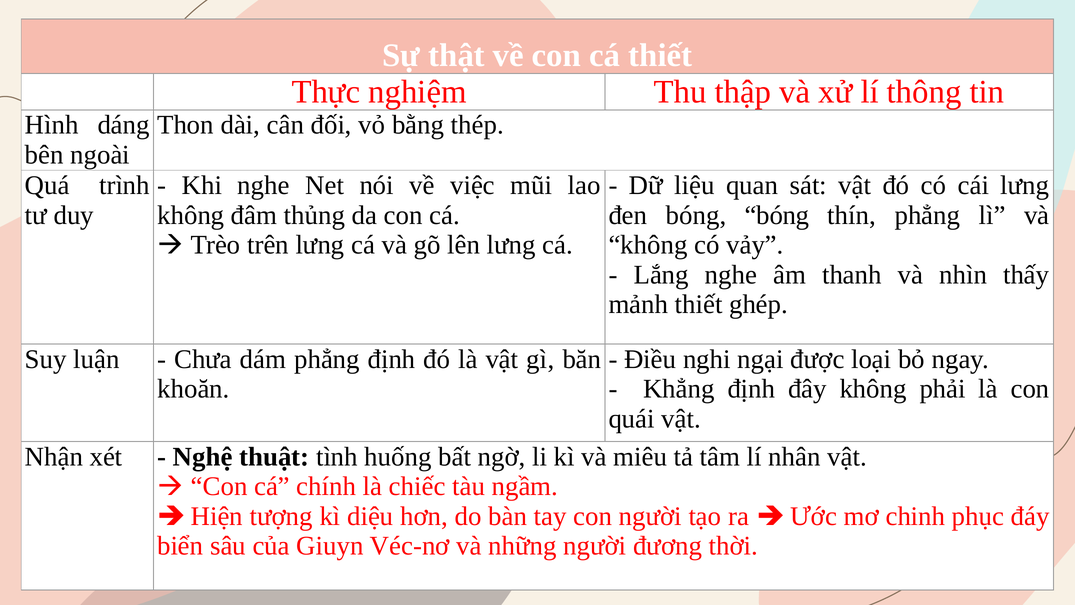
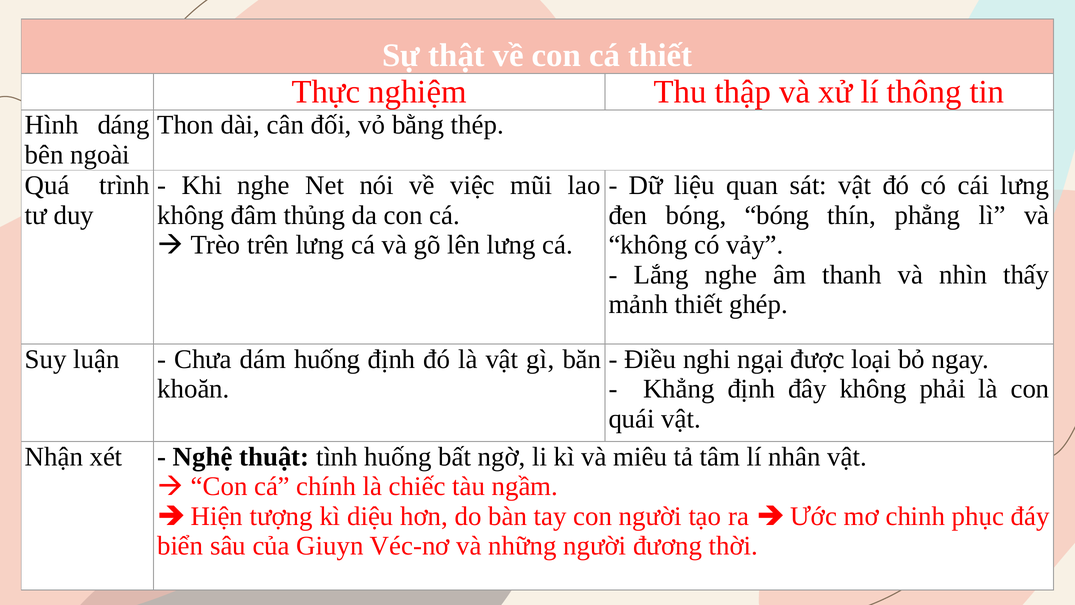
dám phẳng: phẳng -> huống (327, 359)
